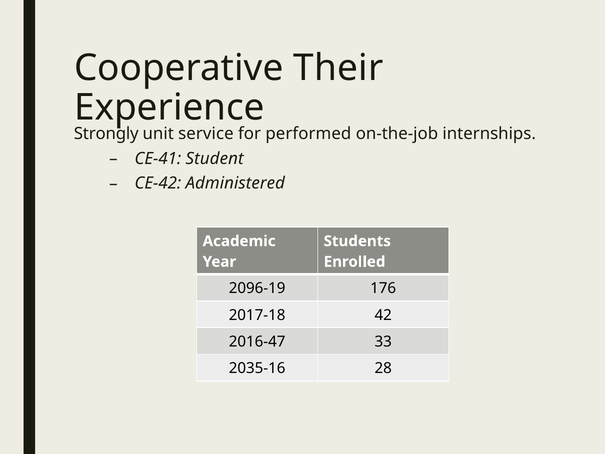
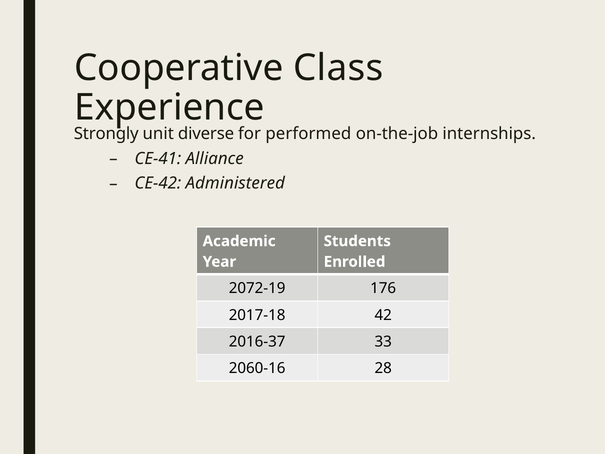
Their: Their -> Class (338, 68)
service: service -> diverse (206, 134)
Student: Student -> Alliance (215, 158)
2096-19: 2096-19 -> 2072-19 (257, 288)
2016-47: 2016-47 -> 2016-37 (257, 342)
2035-16: 2035-16 -> 2060-16 (257, 368)
